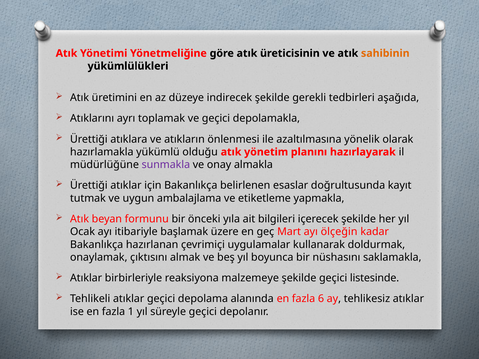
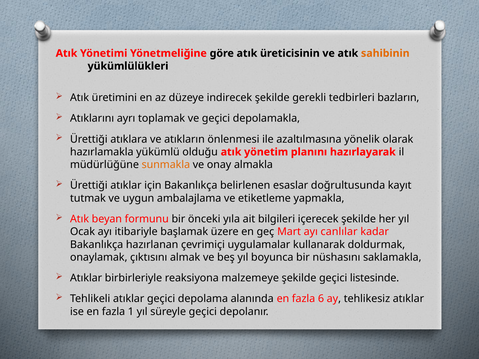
aşağıda: aşağıda -> bazların (398, 98)
sunmakla colour: purple -> orange (166, 165)
ölçeğin: ölçeğin -> canlılar (339, 232)
